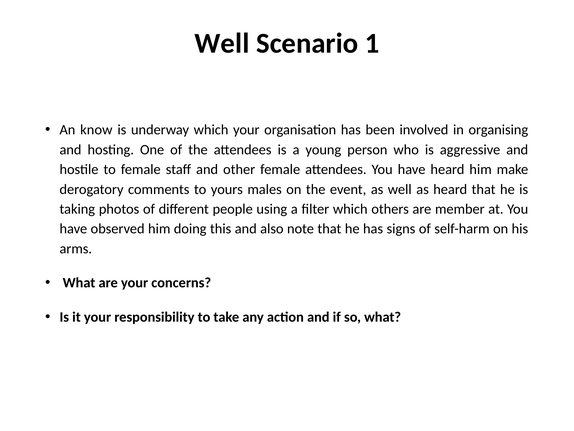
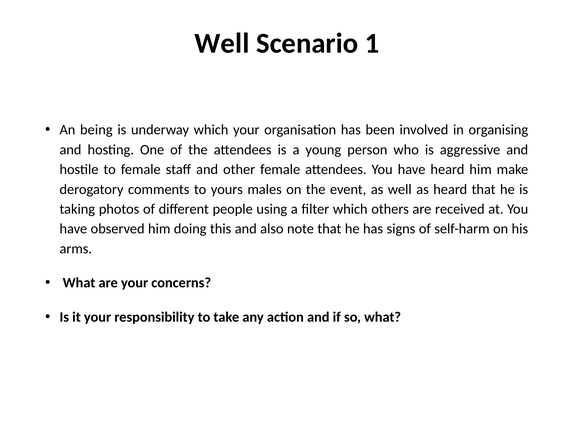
know: know -> being (96, 130)
member: member -> received (460, 209)
